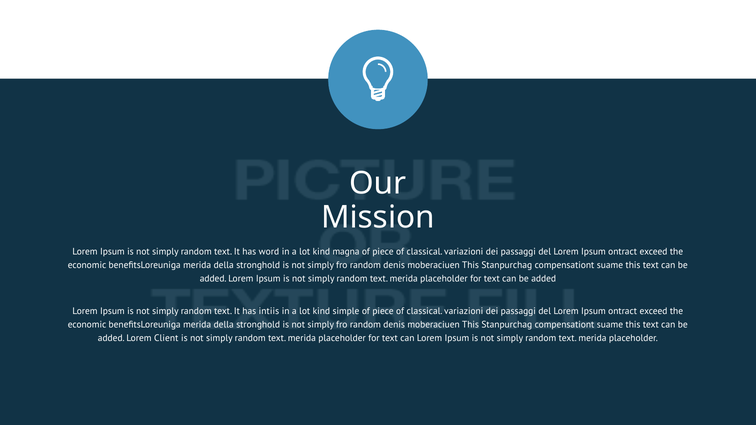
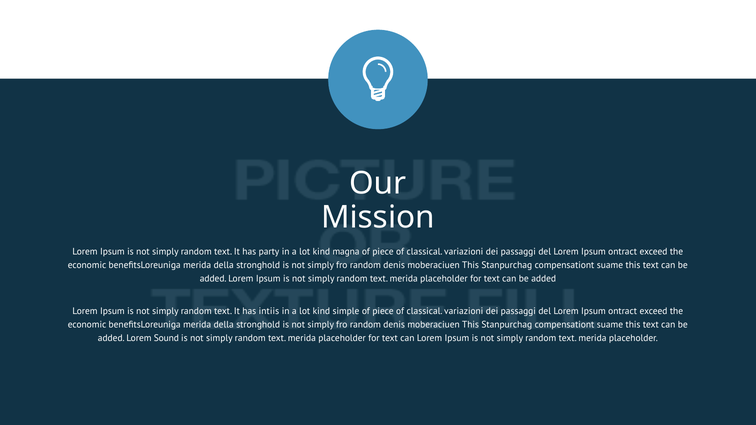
word: word -> party (269, 252)
Client: Client -> Sound (166, 338)
